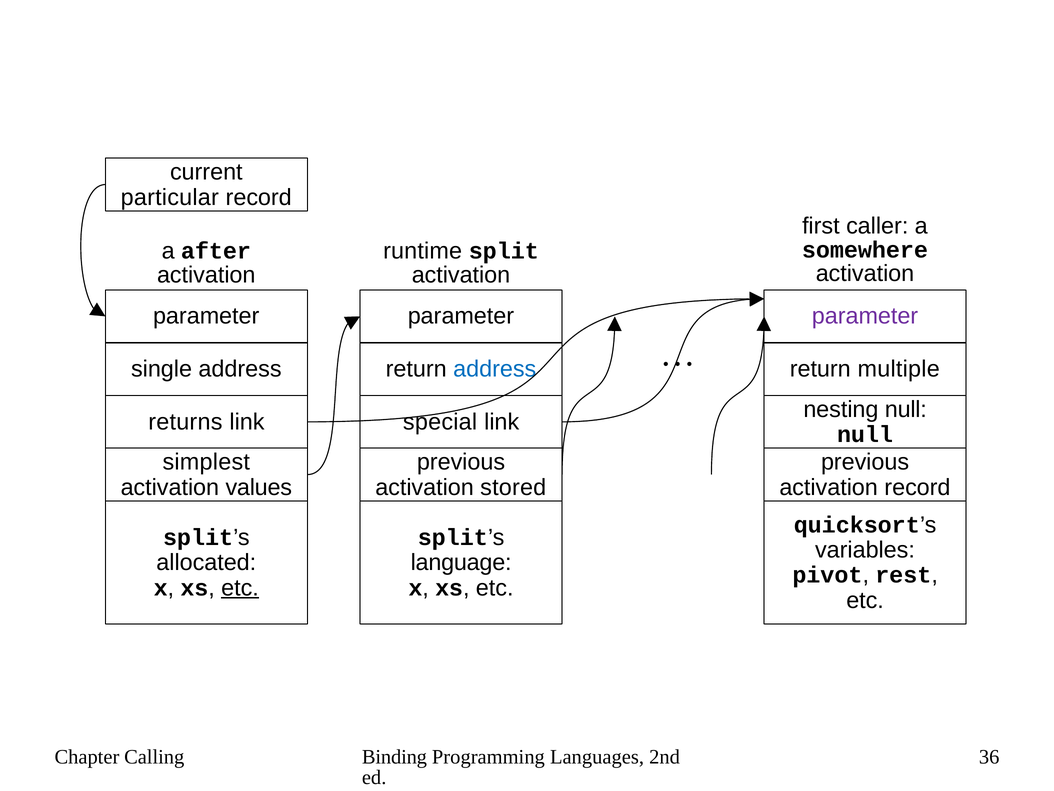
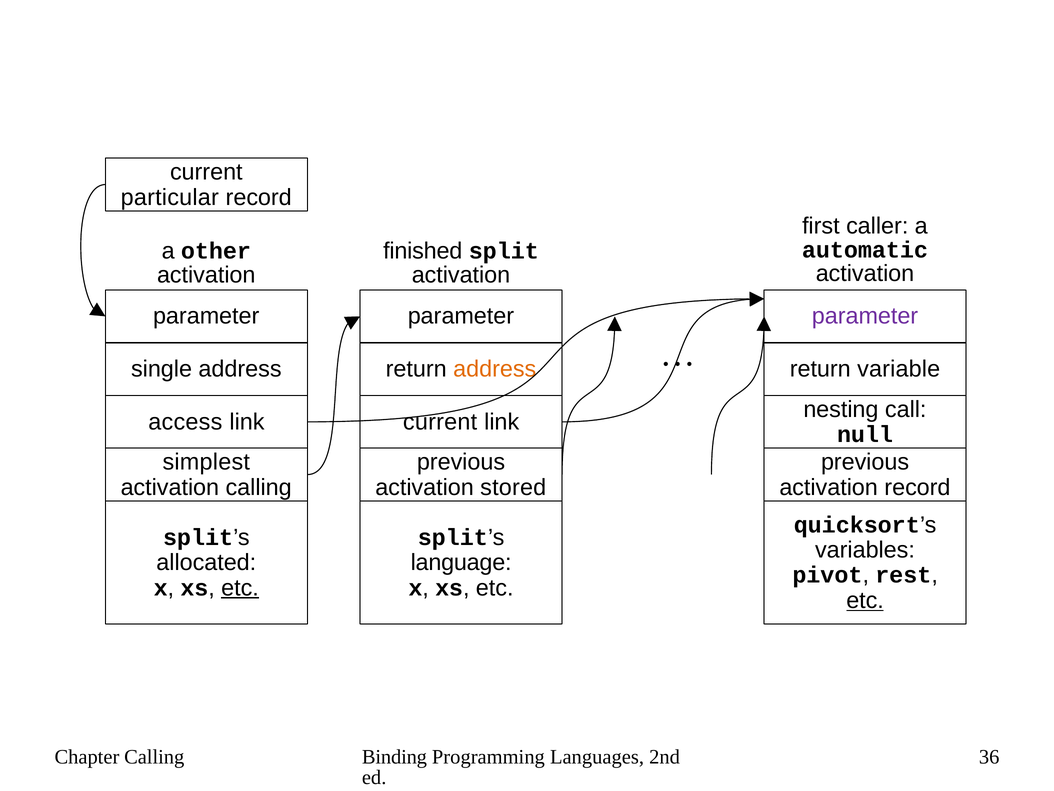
after: after -> other (216, 251)
runtime: runtime -> finished (423, 251)
somewhere: somewhere -> automatic (865, 250)
address colour: blue -> orange (495, 369)
multiple: multiple -> variable (899, 369)
nesting null: null -> call (906, 409)
returns: returns -> access (185, 422)
link special: special -> current (440, 422)
activation values: values -> calling (259, 487)
etc underline: none -> present (865, 600)
